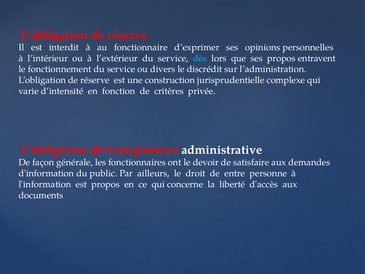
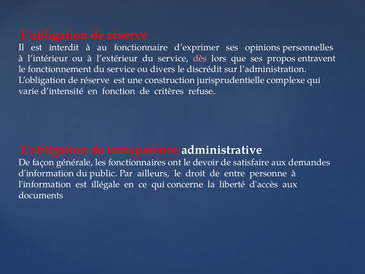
dès colour: light blue -> pink (200, 58)
privée: privée -> refuse (202, 91)
est propos: propos -> illégale (106, 184)
